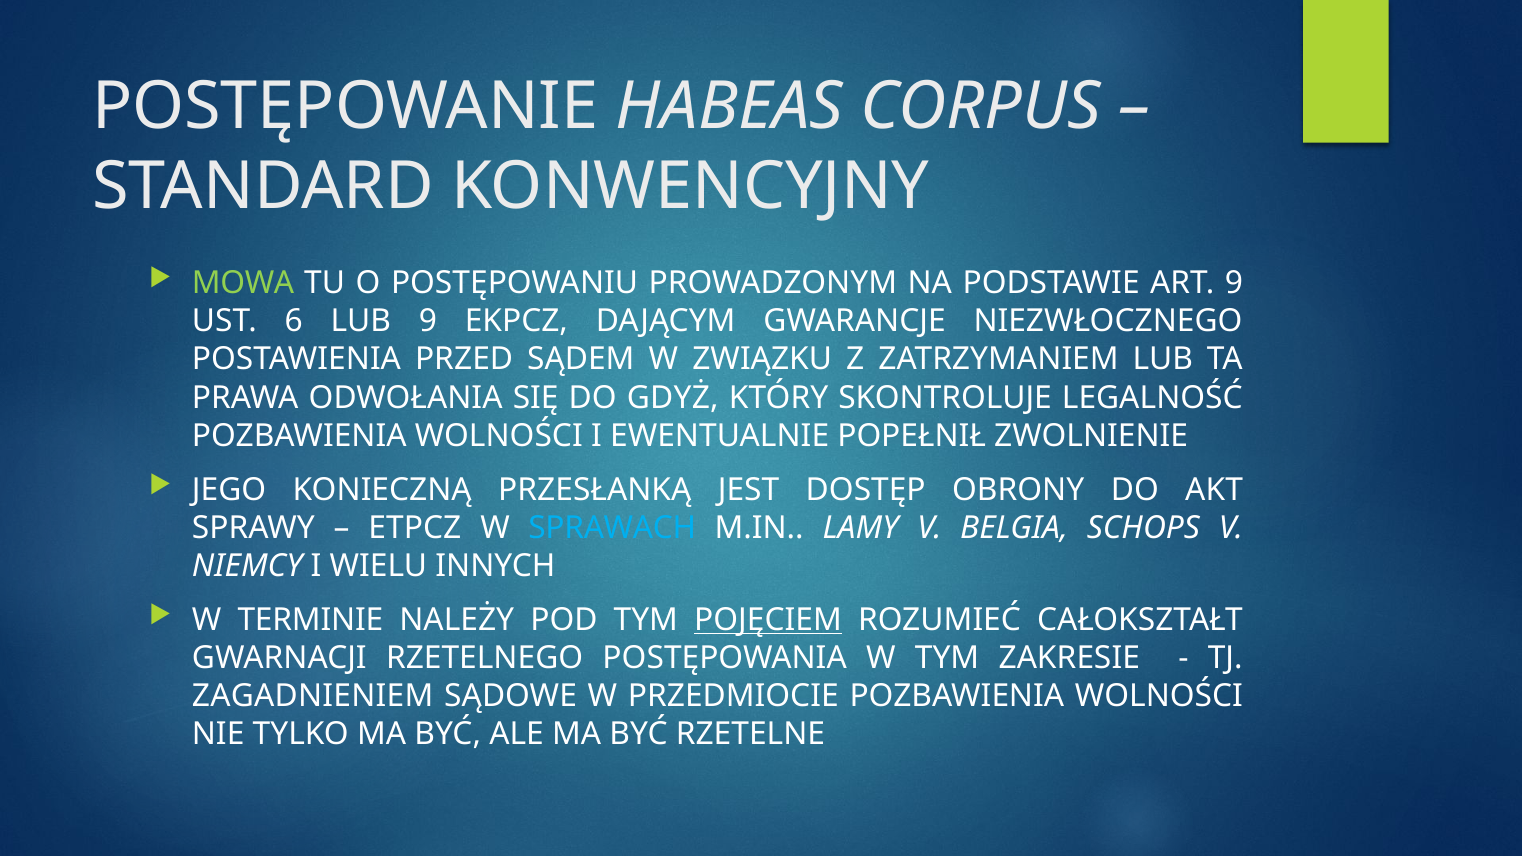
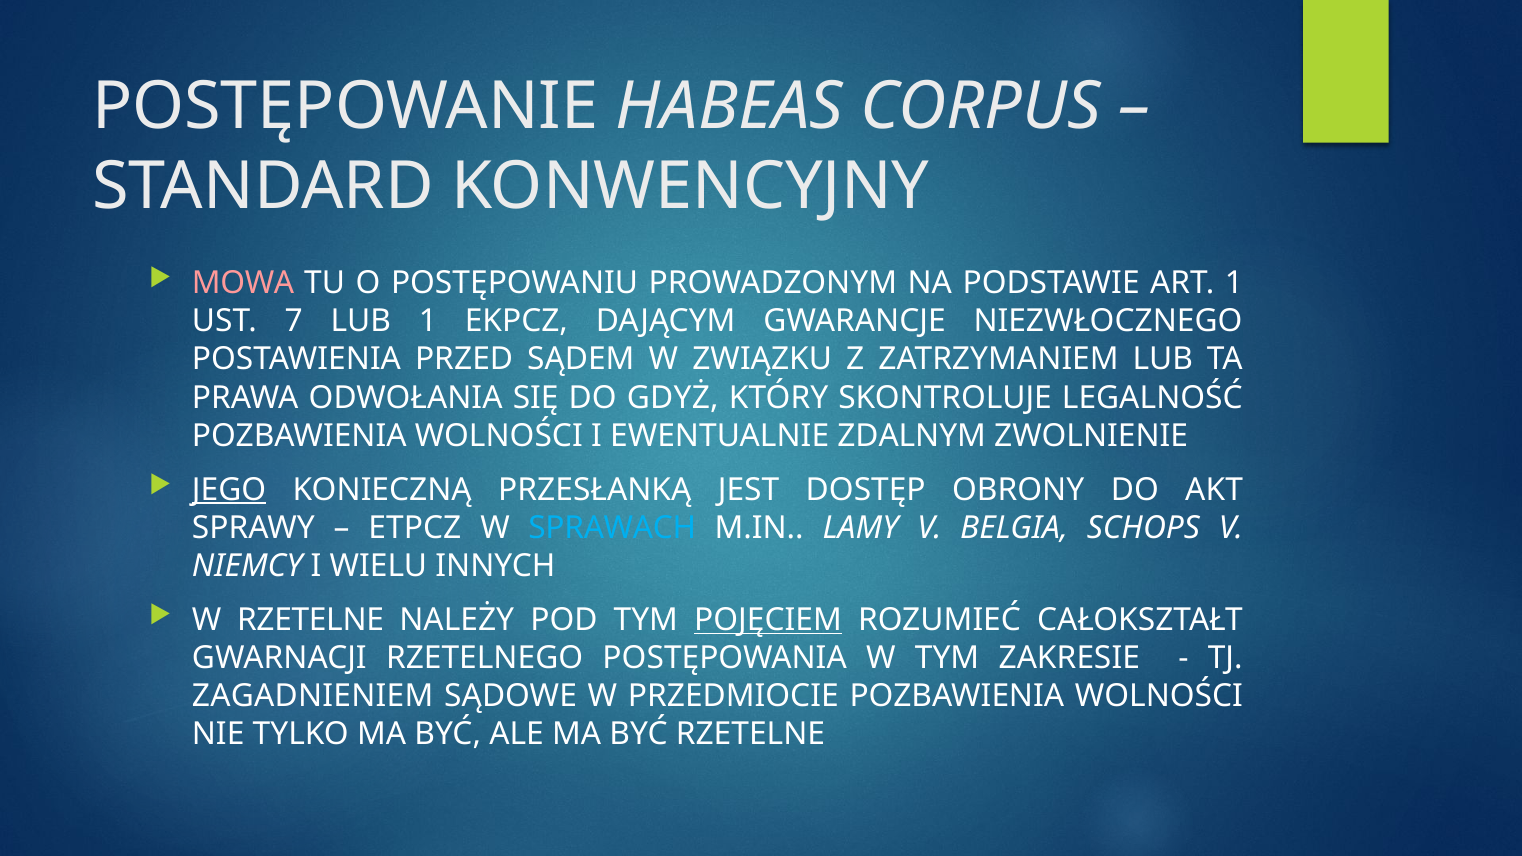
MOWA colour: light green -> pink (243, 283)
ART 9: 9 -> 1 (1234, 283)
6: 6 -> 7 (294, 321)
LUB 9: 9 -> 1 (428, 321)
POPEŁNIŁ: POPEŁNIŁ -> ZDALNYM (912, 436)
JEGO underline: none -> present (229, 490)
W TERMINIE: TERMINIE -> RZETELNE (310, 620)
